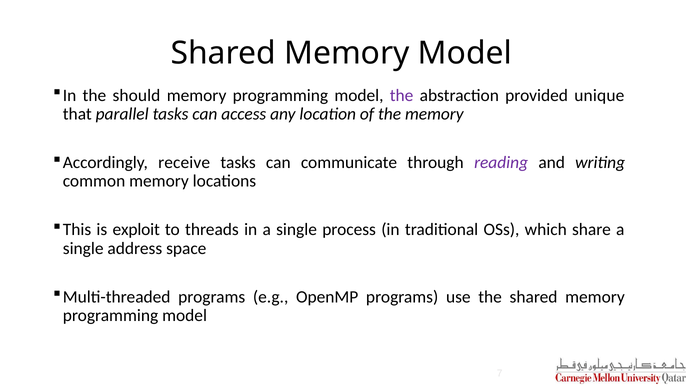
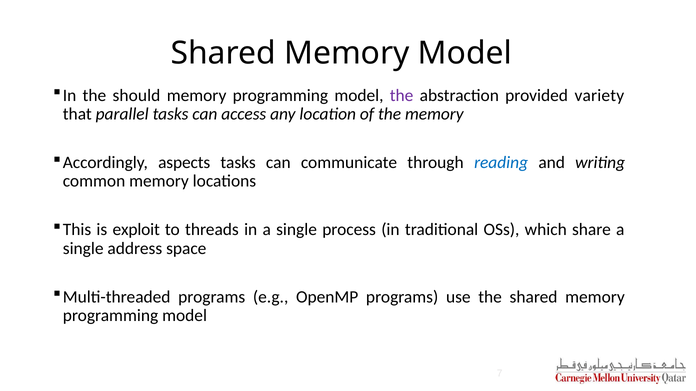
unique: unique -> variety (599, 95)
receive: receive -> aspects (184, 163)
reading colour: purple -> blue (501, 163)
